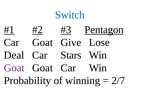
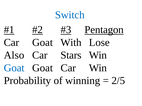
Give: Give -> With (71, 43)
Deal: Deal -> Also (14, 55)
Goat colour: purple -> blue (14, 68)
2/7: 2/7 -> 2/5 (118, 81)
